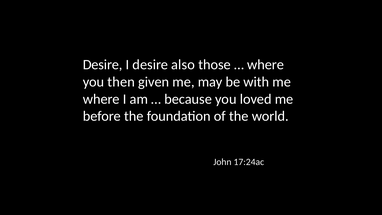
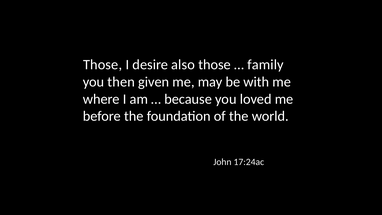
Desire: Desire -> Those (103, 65)
where: where -> family (266, 65)
